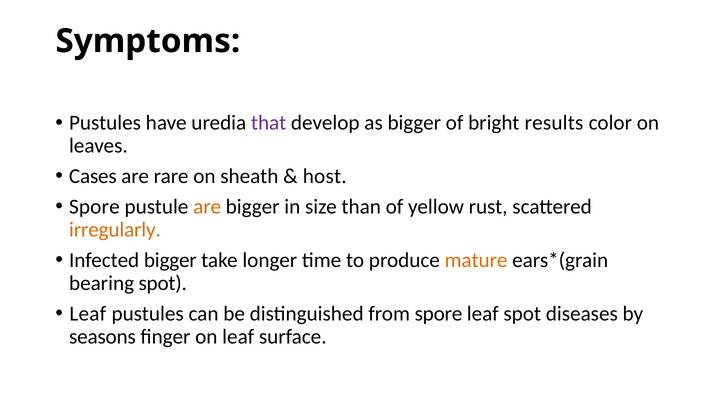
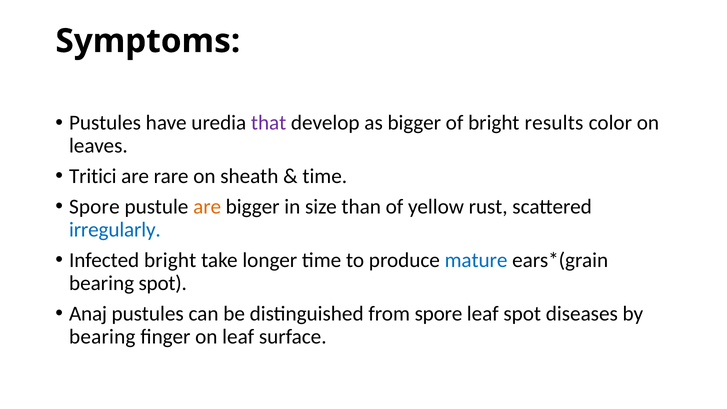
Cases: Cases -> Tritici (93, 176)
host: host -> time (325, 176)
irregularly colour: orange -> blue (115, 230)
Infected bigger: bigger -> bright (170, 260)
mature colour: orange -> blue (476, 260)
Leaf: Leaf -> Anaj (88, 314)
seasons: seasons -> bearing (102, 336)
